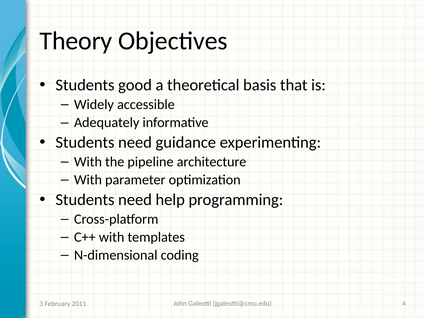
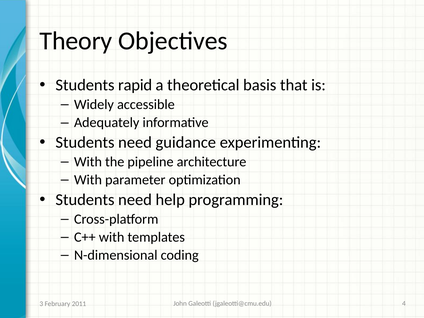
good: good -> rapid (135, 85)
